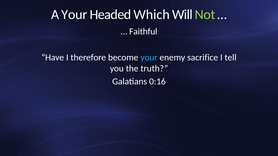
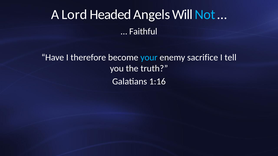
A Your: Your -> Lord (74, 15)
Which: Which -> Angels (152, 15)
Not colour: light green -> light blue (205, 15)
0:16: 0:16 -> 1:16 (157, 82)
